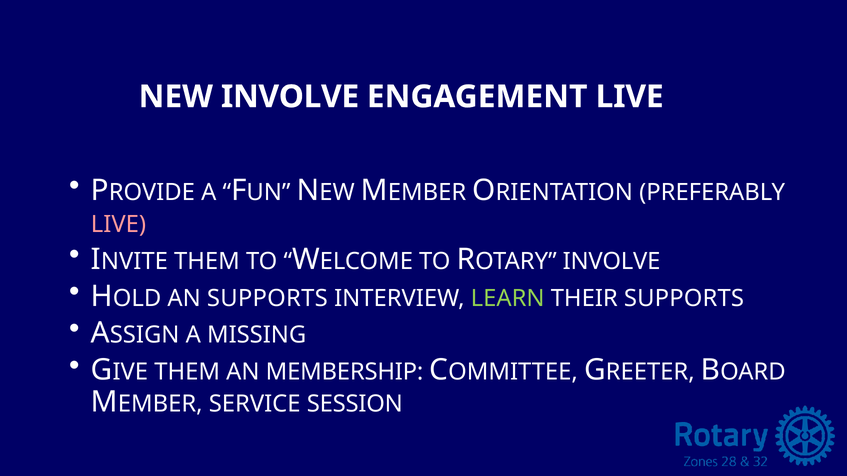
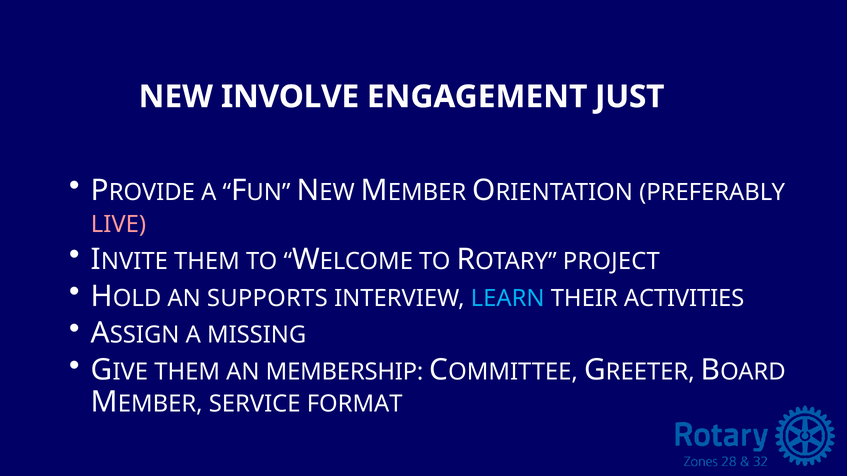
ENGAGEMENT LIVE: LIVE -> JUST (630, 97)
INVOLVE: INVOLVE -> PROJECT (611, 262)
LEARN colour: light green -> light blue (508, 298)
THEIR SUPPORTS: SUPPORTS -> ACTIVITIES (684, 298)
SESSION: SESSION -> FORMAT (355, 404)
